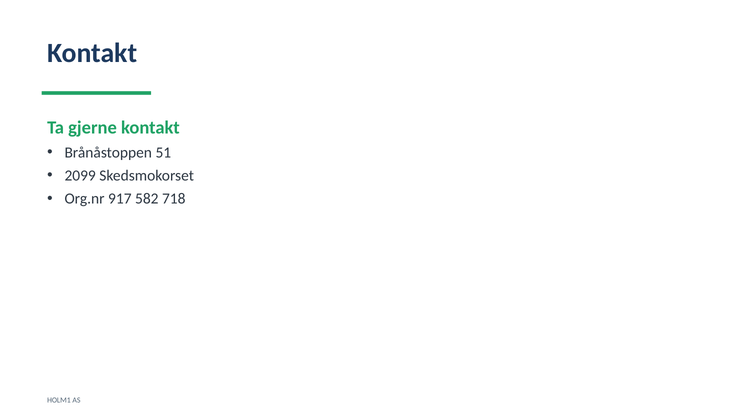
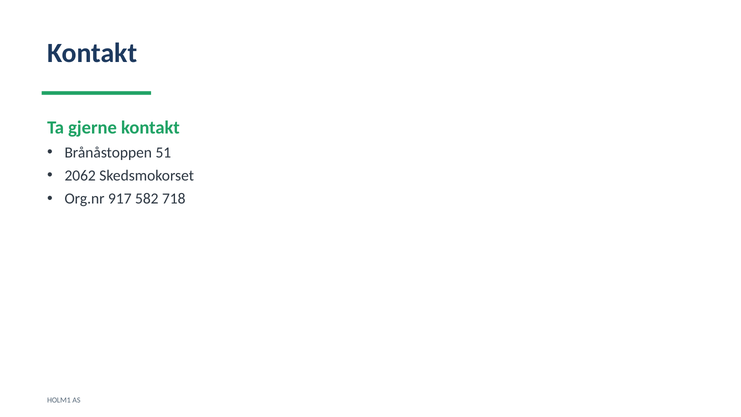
2099: 2099 -> 2062 (80, 176)
